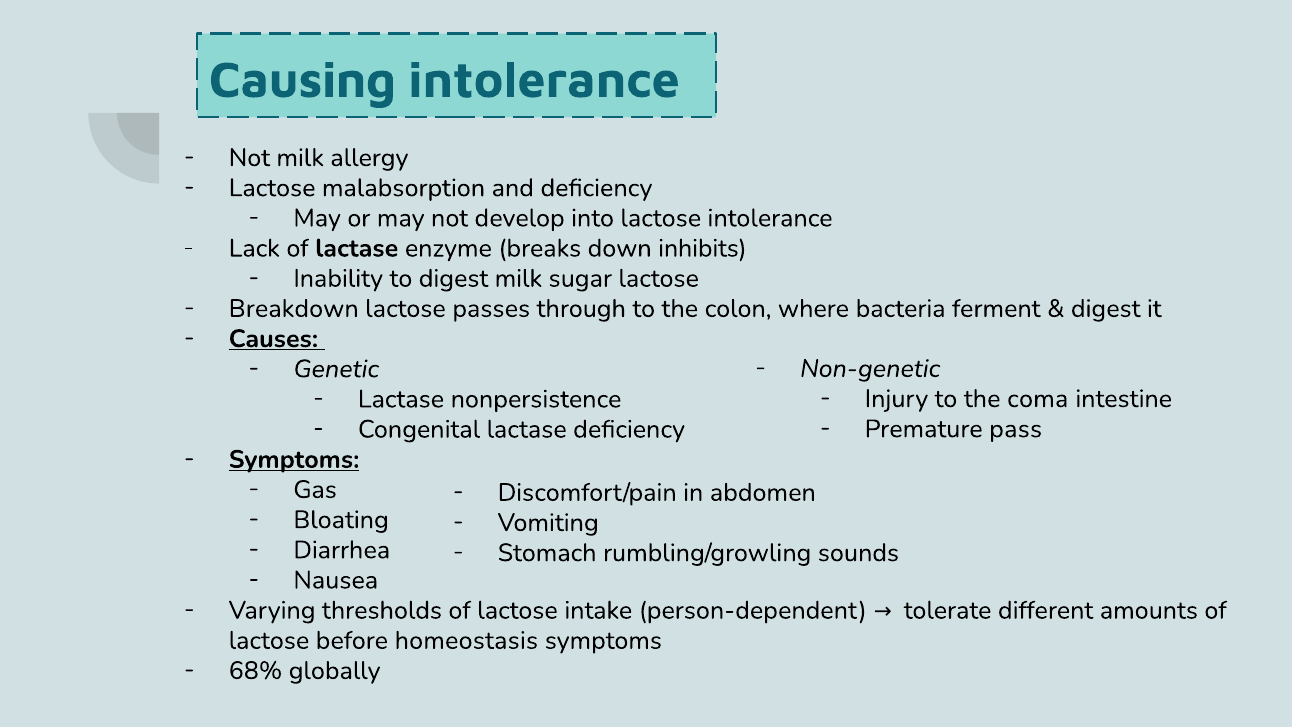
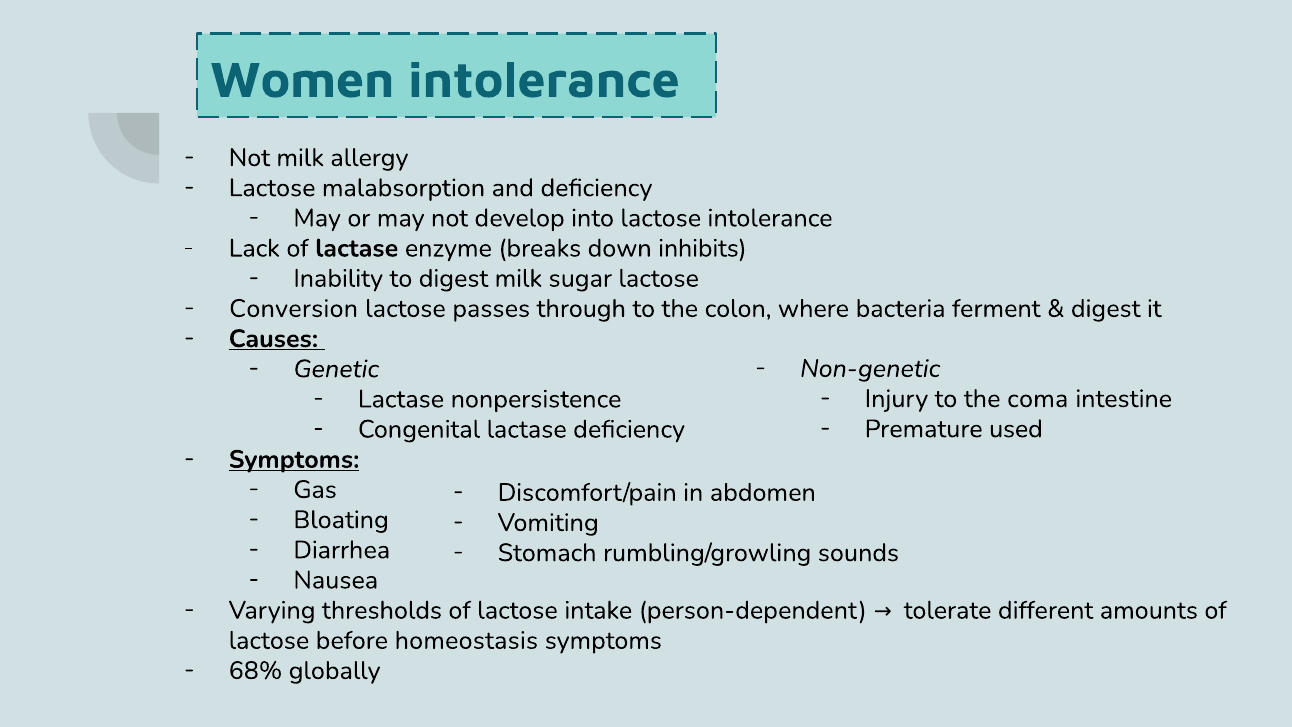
Causing: Causing -> Women (302, 80)
Breakdown: Breakdown -> Conversion (294, 309)
pass: pass -> used (1016, 429)
